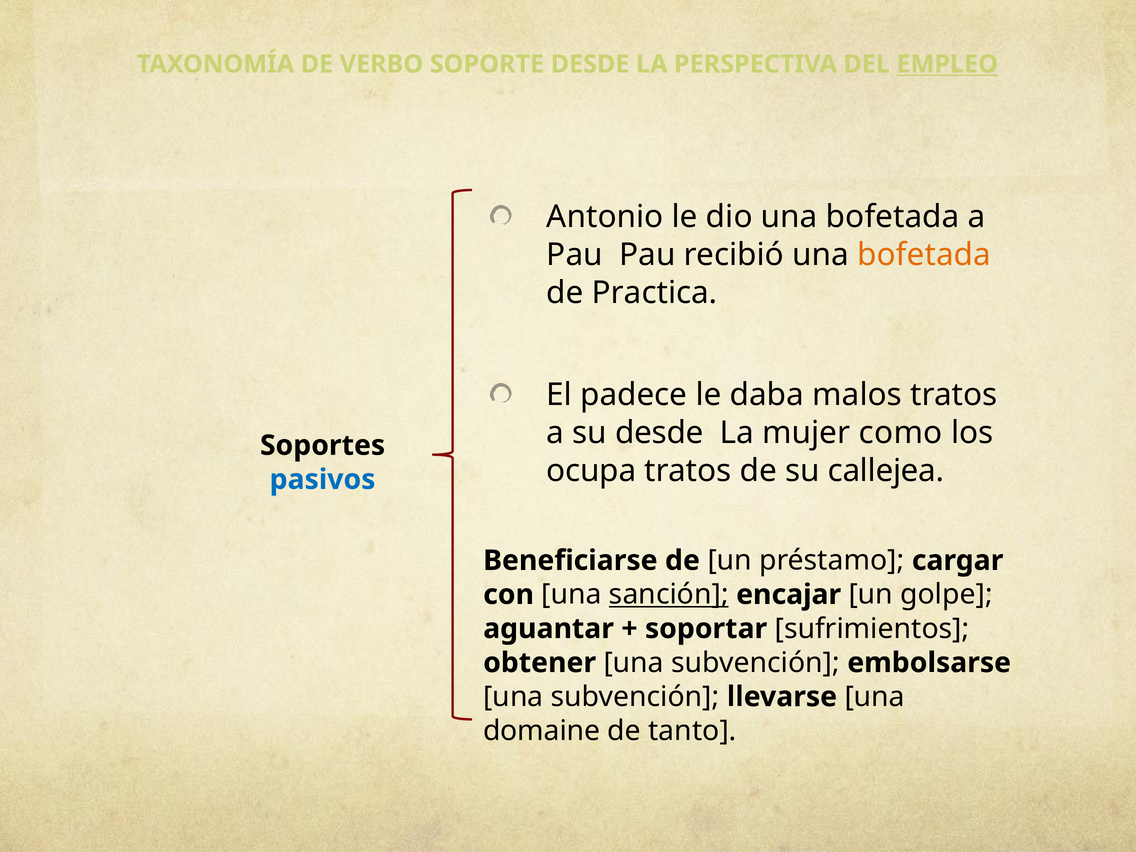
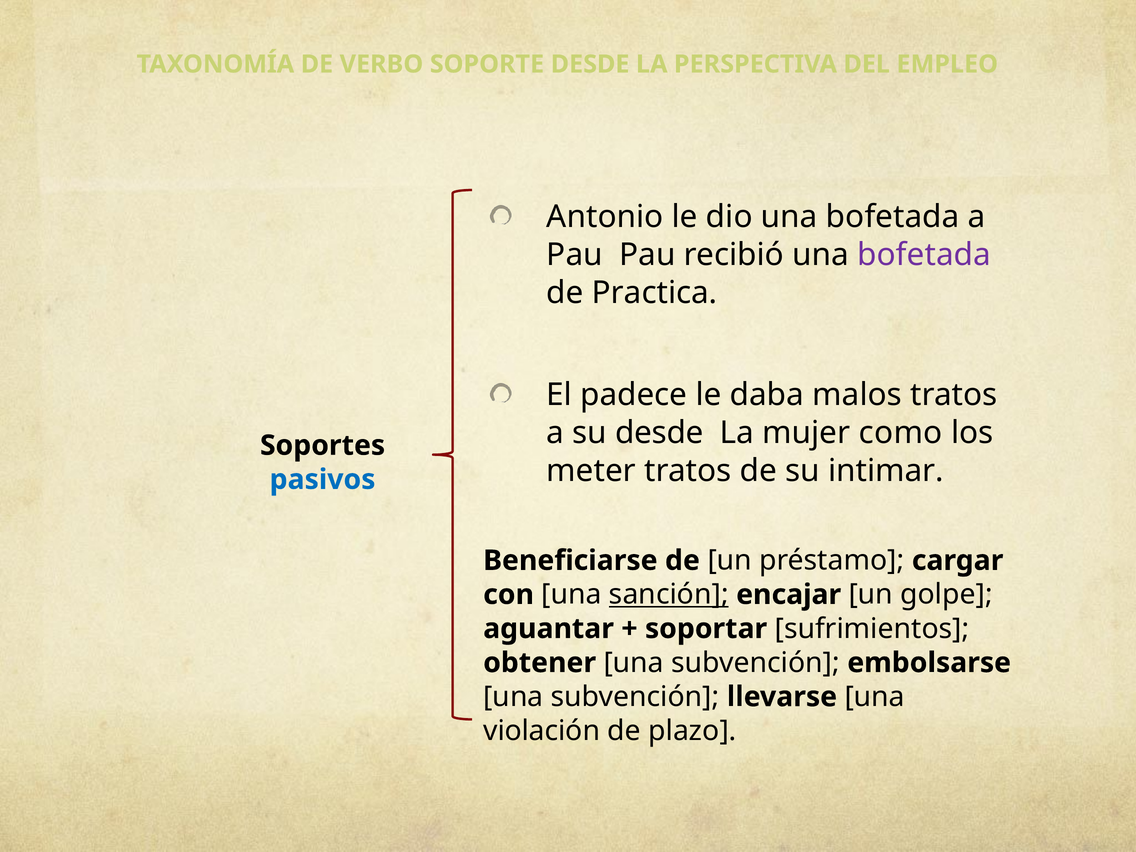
EMPLEO underline: present -> none (947, 64)
bofetada colour: orange -> purple (924, 255)
ocupa: ocupa -> meter (591, 471)
callejea: callejea -> intimar (886, 471)
domaine: domaine -> violación (542, 731)
tanto: tanto -> plazo (692, 731)
